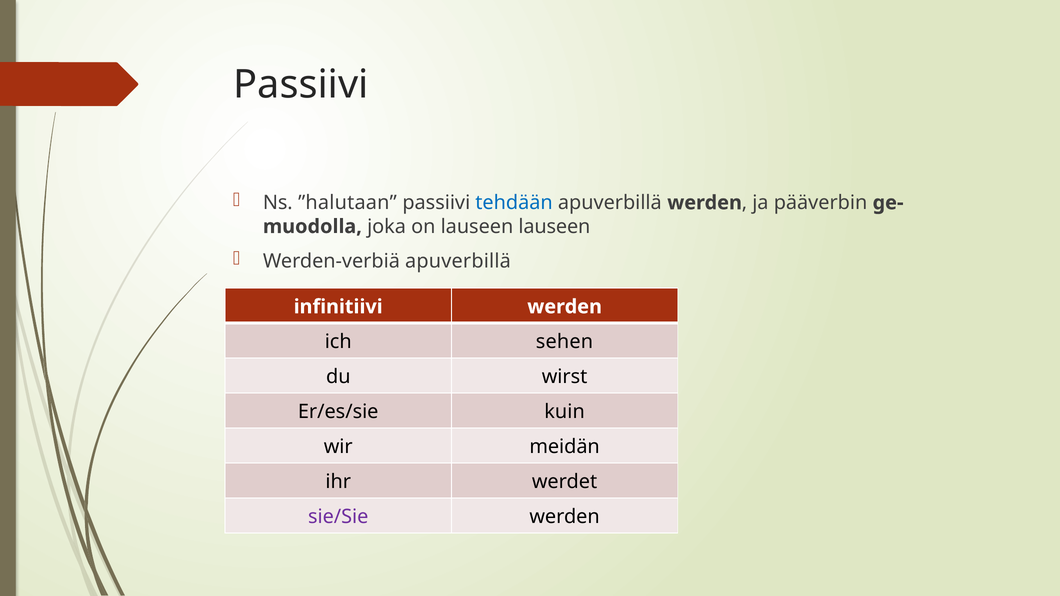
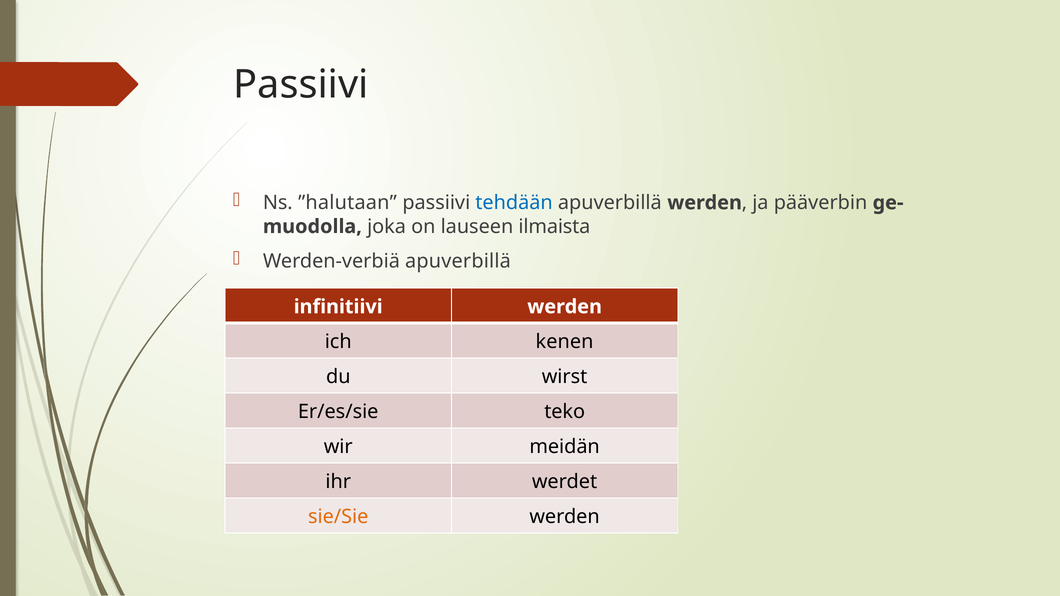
lauseen lauseen: lauseen -> ilmaista (554, 227)
sehen: sehen -> kenen (565, 342)
kuin: kuin -> teko (565, 412)
sie/Sie colour: purple -> orange (338, 517)
